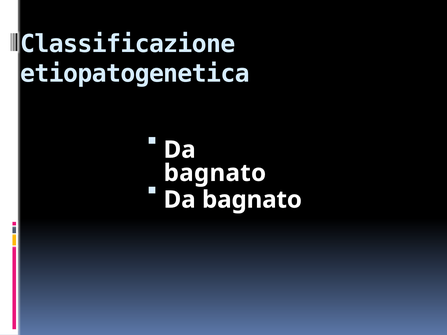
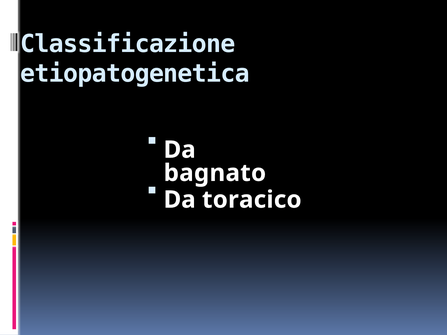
bagnato: bagnato -> toracico (252, 200)
